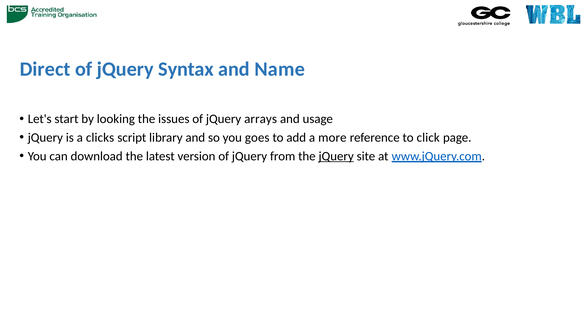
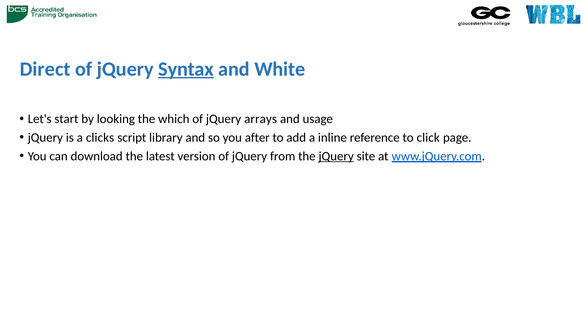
Syntax underline: none -> present (186, 69)
Name: Name -> White (280, 69)
issues: issues -> which (174, 119)
goes: goes -> after (257, 137)
more: more -> inline (332, 137)
